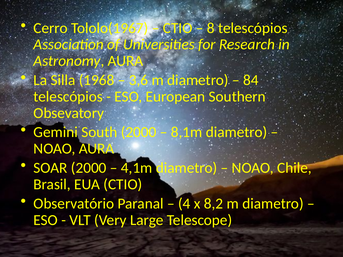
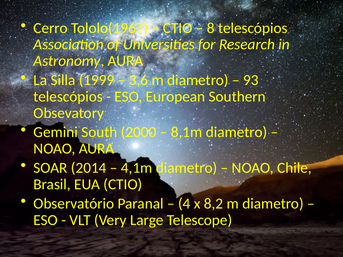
1968: 1968 -> 1999 (97, 80)
84: 84 -> 93 (251, 80)
SOAR 2000: 2000 -> 2014 (89, 168)
